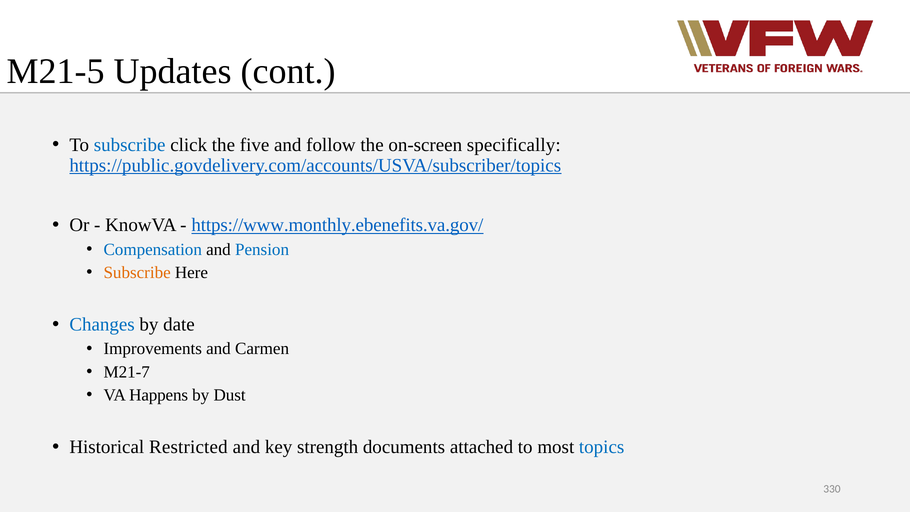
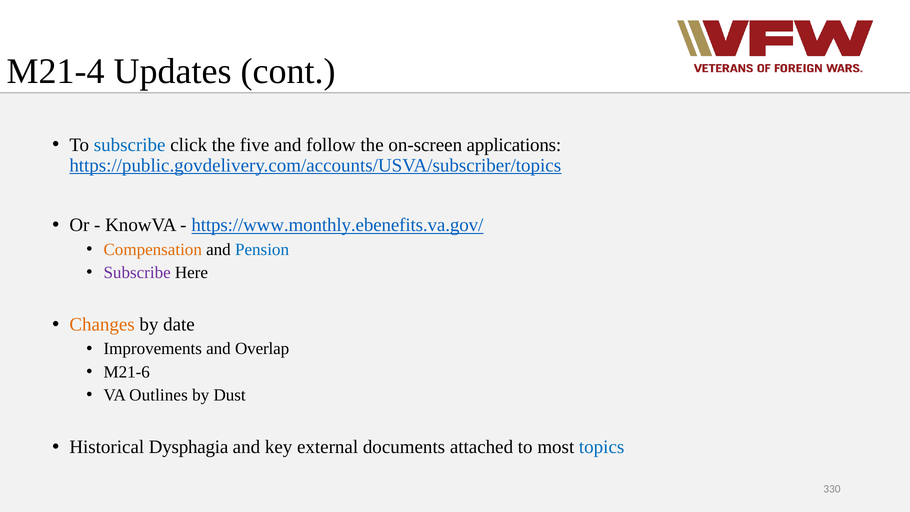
M21-5: M21-5 -> M21-4 (56, 71)
specifically: specifically -> applications (514, 145)
Compensation colour: blue -> orange (153, 249)
Subscribe colour: orange -> purple (137, 272)
Changes colour: blue -> orange (102, 325)
Carmen: Carmen -> Overlap (262, 349)
M21-7: M21-7 -> M21-6 (127, 372)
Happens: Happens -> Outlines (158, 395)
Restricted: Restricted -> Dysphagia (189, 447)
strength: strength -> external (328, 447)
